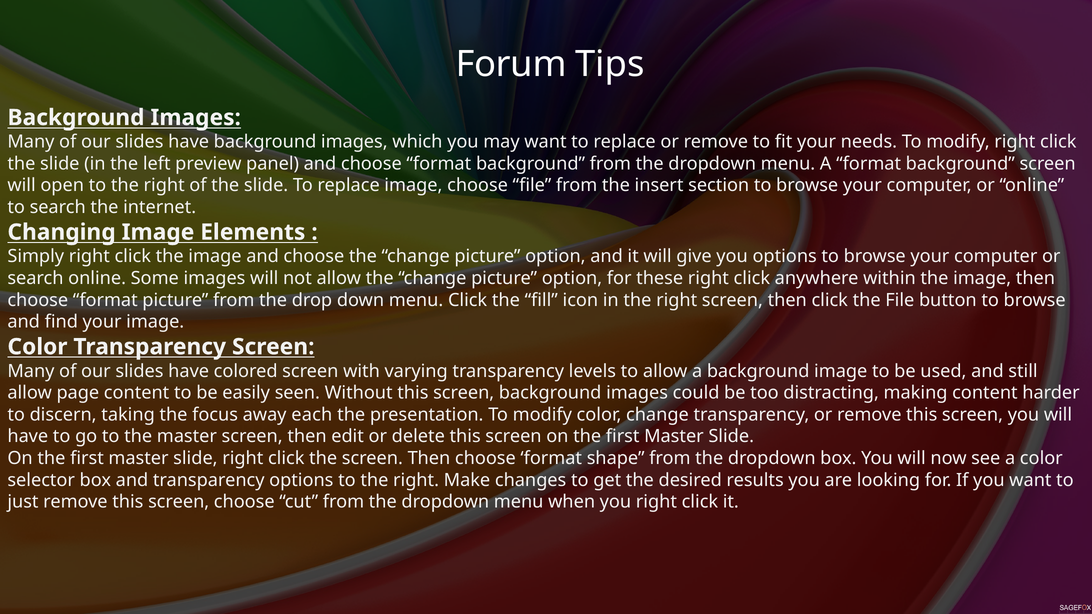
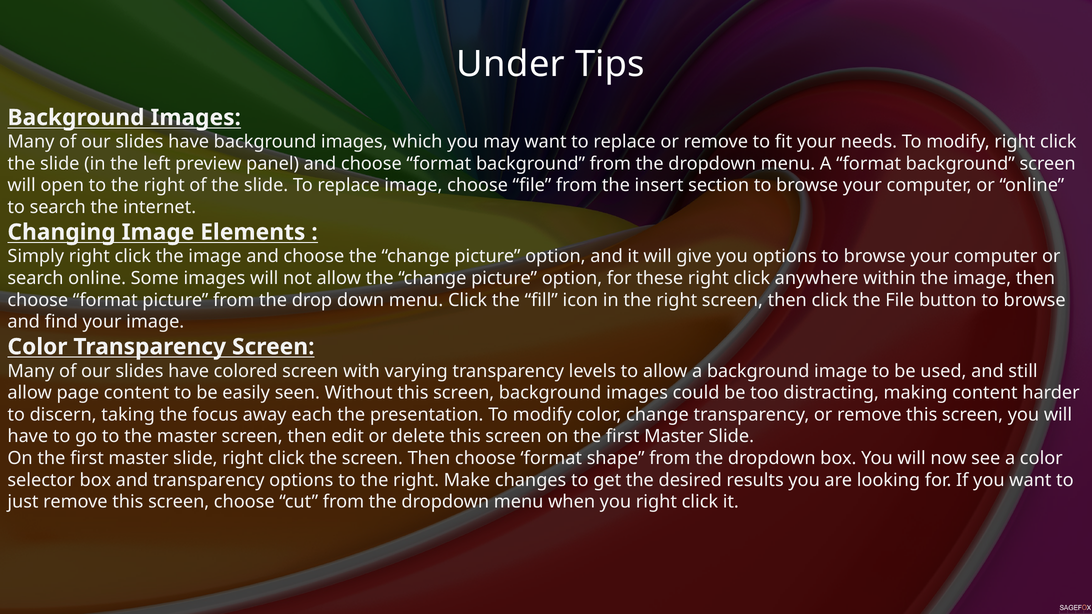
Forum: Forum -> Under (511, 64)
